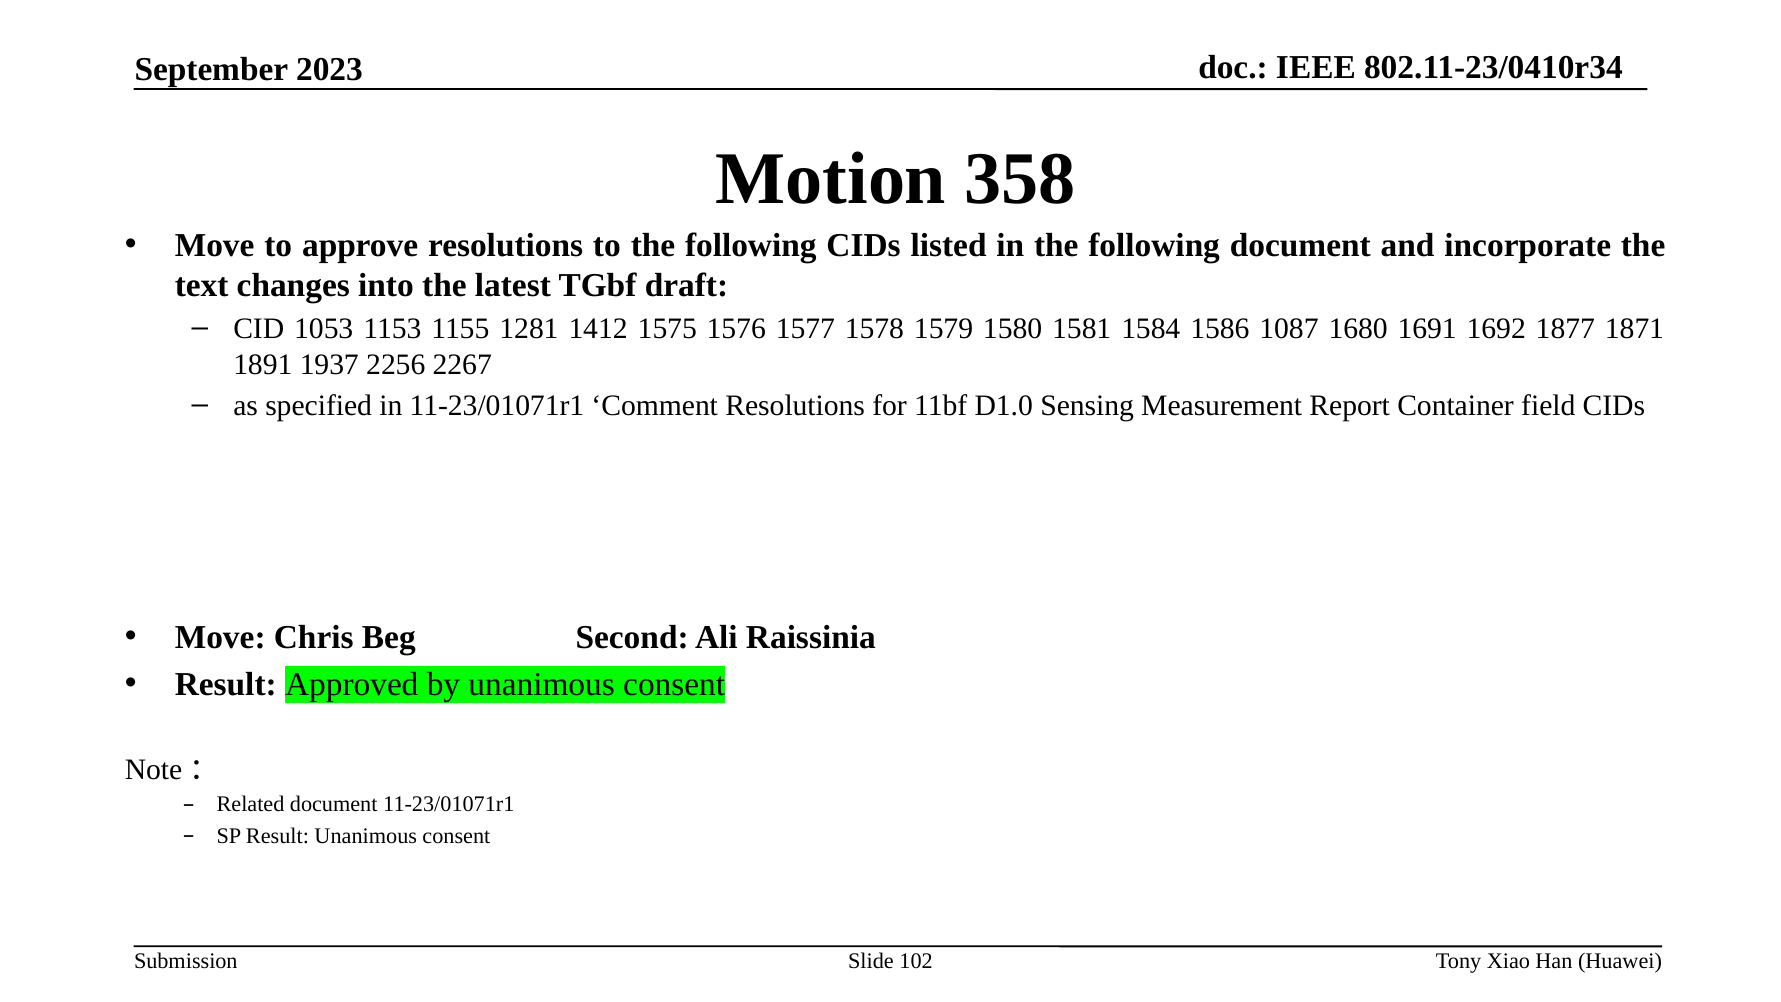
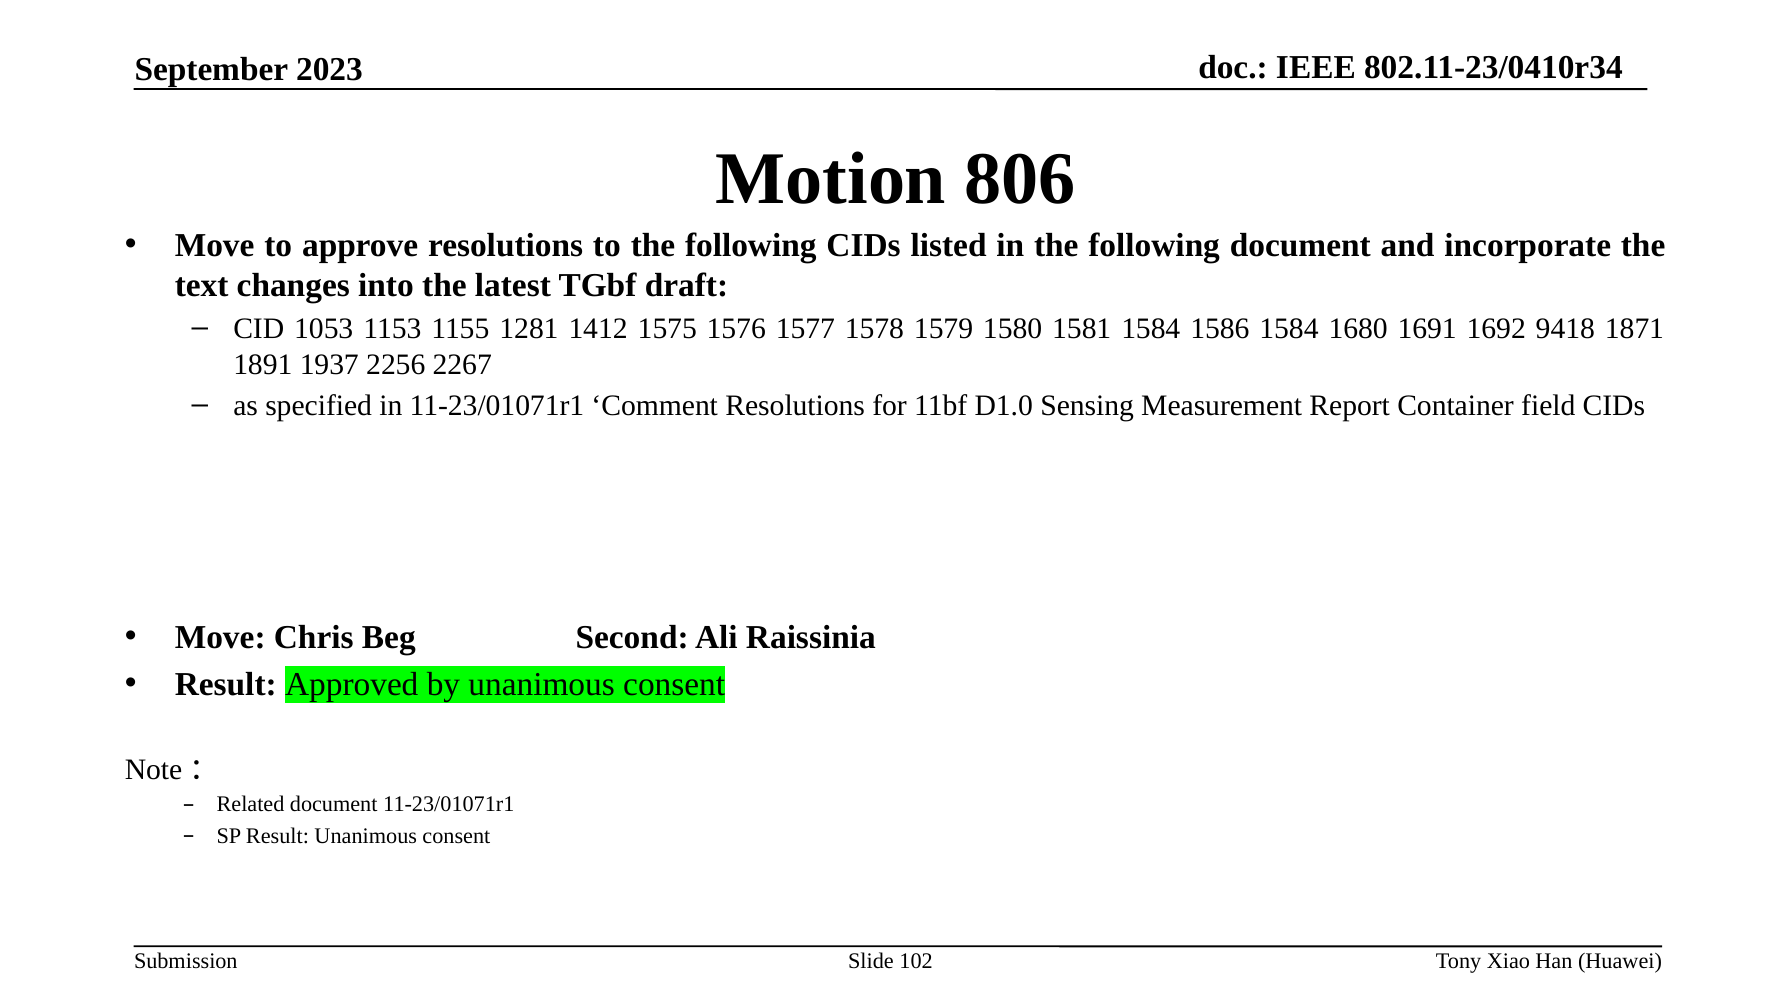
358: 358 -> 806 (1020, 179)
1586 1087: 1087 -> 1584 (1289, 329)
1877: 1877 -> 9418 (1565, 329)
